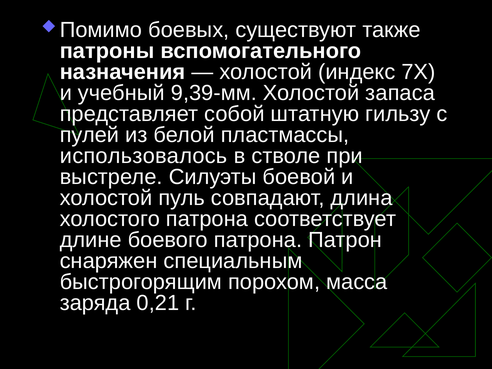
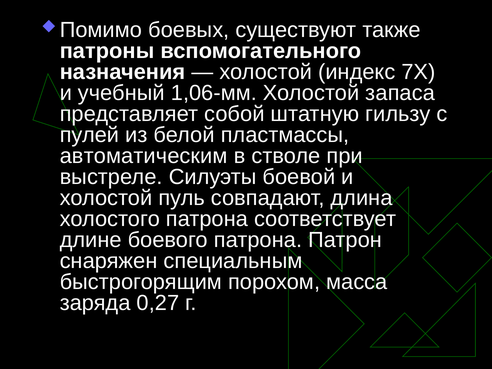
9,39-мм: 9,39-мм -> 1,06-мм (214, 93)
использовалось: использовалось -> автоматическим (144, 156)
0,21: 0,21 -> 0,27 (158, 303)
